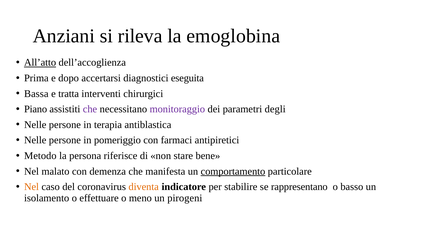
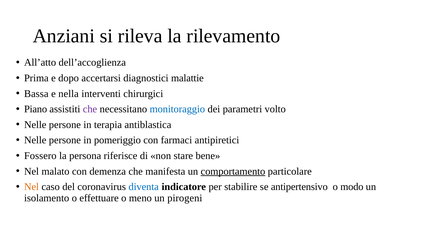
emoglobina: emoglobina -> rilevamento (233, 36)
All’atto underline: present -> none (40, 63)
eseguita: eseguita -> malattie (187, 78)
tratta: tratta -> nella (69, 94)
monitoraggio colour: purple -> blue (177, 109)
degli: degli -> volto (275, 109)
Metodo: Metodo -> Fossero (40, 156)
diventa colour: orange -> blue (144, 187)
rappresentano: rappresentano -> antipertensivo (299, 187)
basso: basso -> modo (352, 187)
